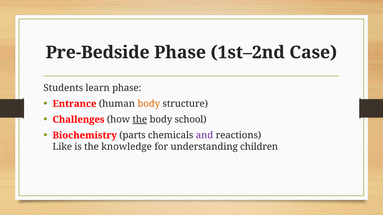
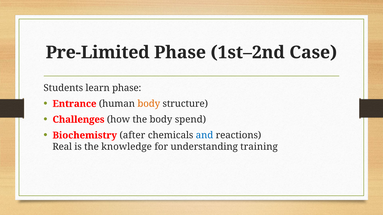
Pre-Bedside: Pre-Bedside -> Pre-Limited (98, 53)
the underline: present -> none (140, 120)
school: school -> spend (190, 120)
parts: parts -> after (132, 136)
and colour: purple -> blue (204, 136)
Like: Like -> Real (62, 147)
children: children -> training (259, 147)
